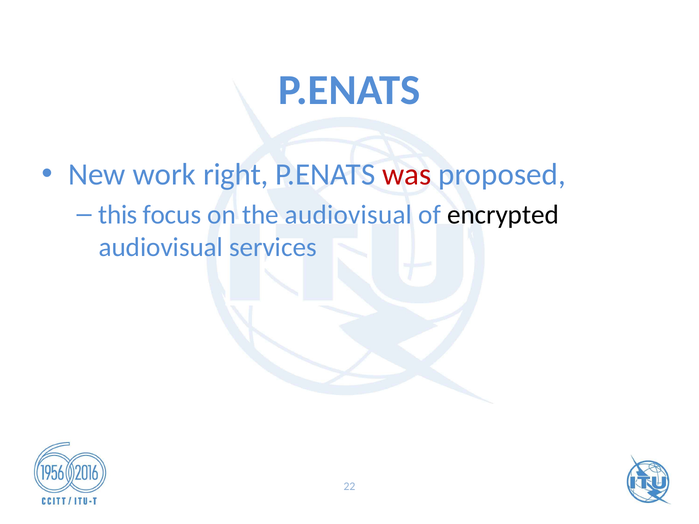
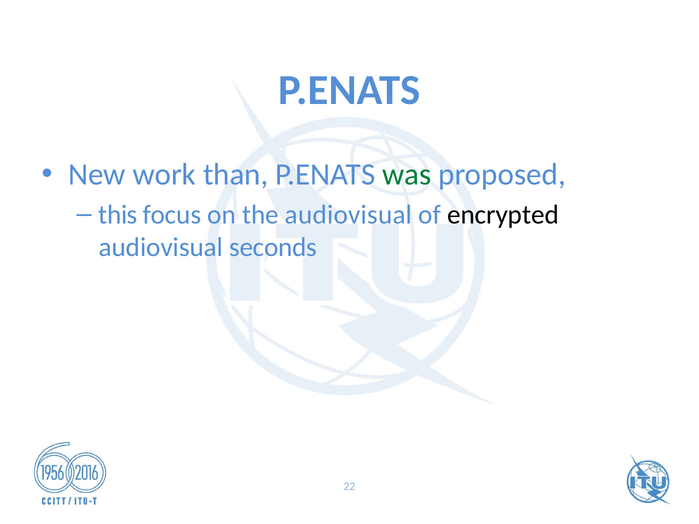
right: right -> than (236, 175)
was colour: red -> green (407, 175)
services: services -> seconds (273, 247)
